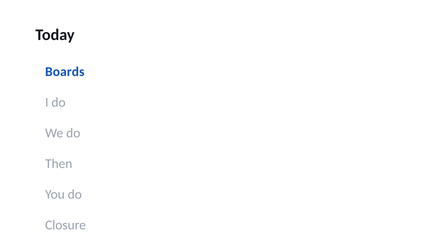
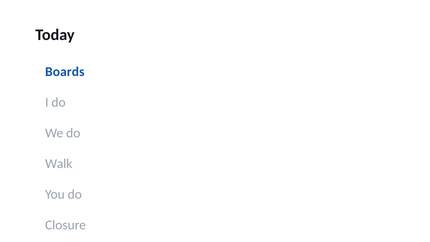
Then: Then -> Walk (59, 164)
